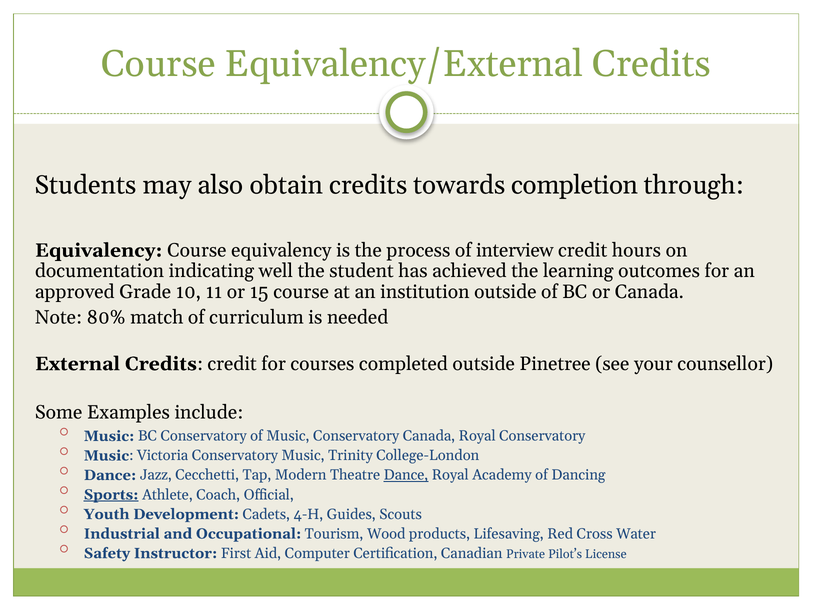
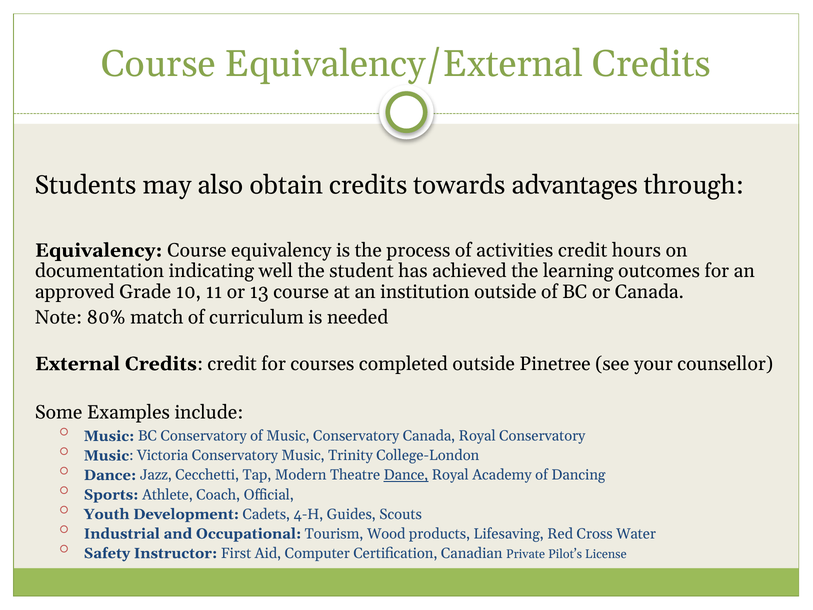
completion: completion -> advantages (575, 185)
interview: interview -> activities (515, 250)
15: 15 -> 13 (259, 292)
Sports underline: present -> none (111, 494)
